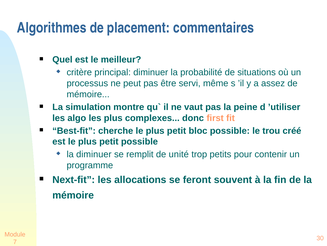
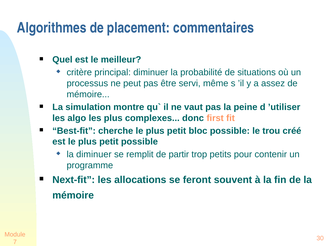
unité: unité -> partir (179, 154)
